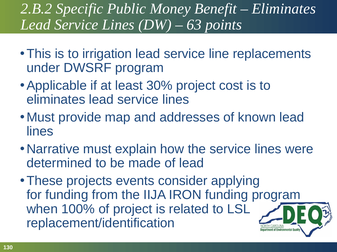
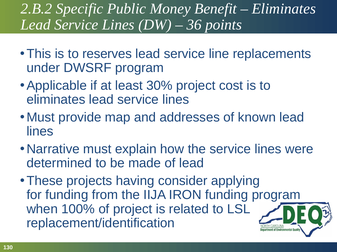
63: 63 -> 36 (194, 25)
irrigation: irrigation -> reserves (107, 54)
events: events -> having (135, 181)
